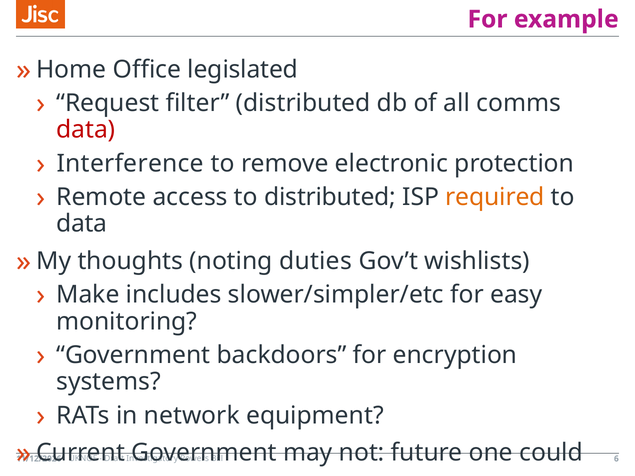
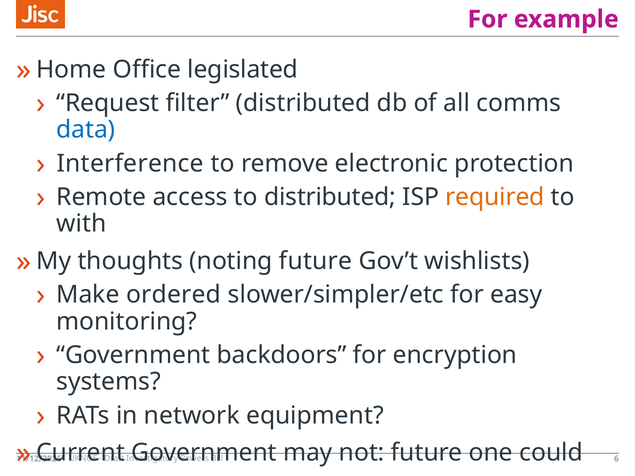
data colour: red -> blue (86, 130)
data: data -> with (81, 224)
noting duties: duties -> future (316, 261)
includes: includes -> ordered (174, 295)
